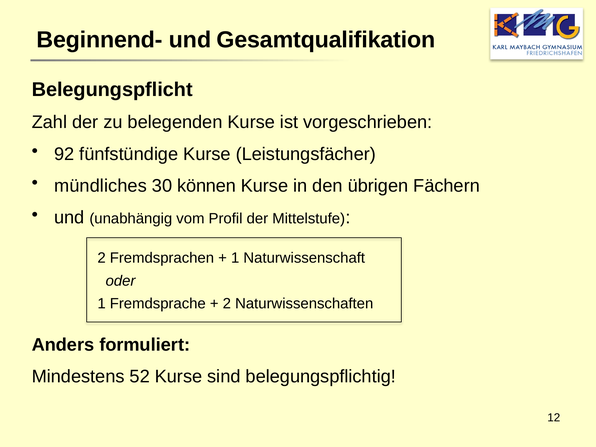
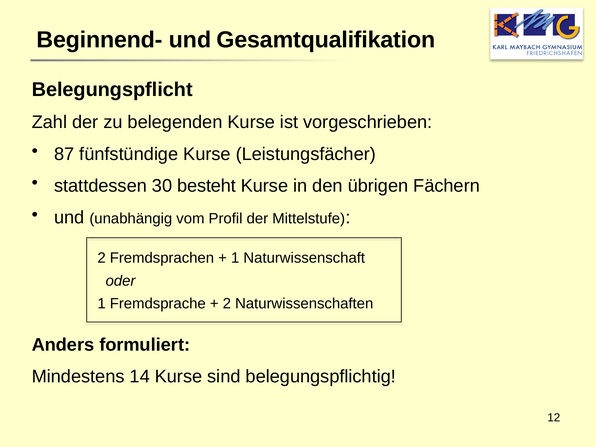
92: 92 -> 87 (64, 154)
mündliches: mündliches -> stattdessen (101, 186)
können: können -> besteht (207, 186)
52: 52 -> 14 (140, 377)
